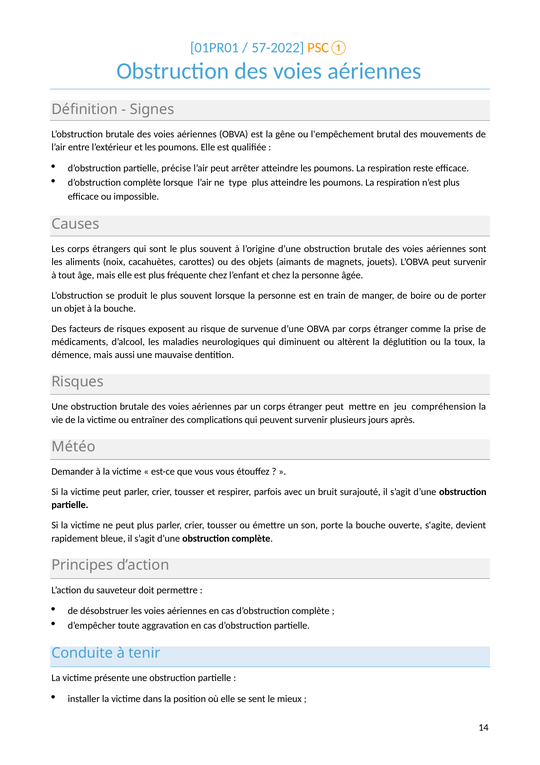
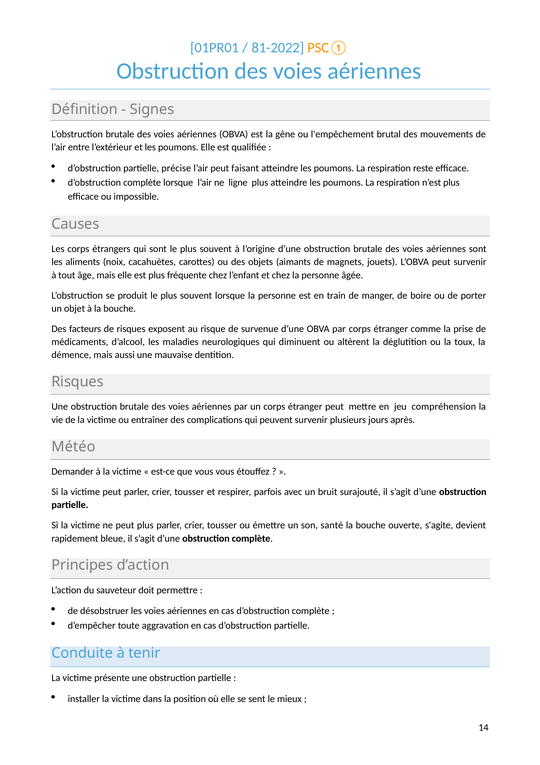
57-2022: 57-2022 -> 81-2022 (278, 48)
arrêter: arrêter -> faisant (245, 168)
type: type -> ligne (238, 182)
porte: porte -> santé (332, 525)
